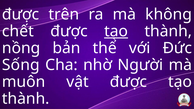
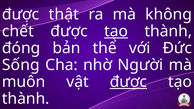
trên: trên -> thật (64, 14)
nồng: nồng -> đóng (21, 48)
được underline: none -> present (128, 82)
